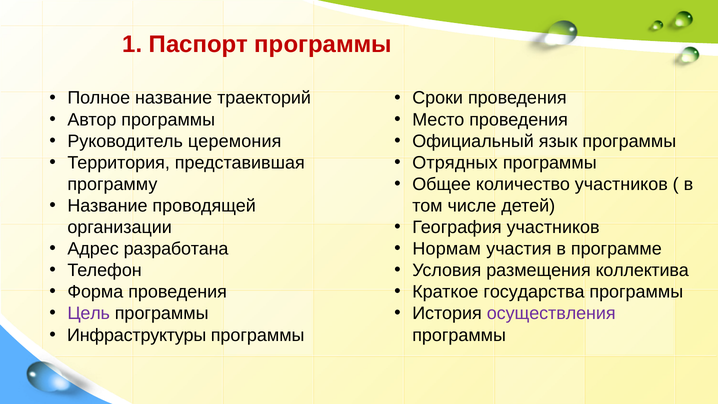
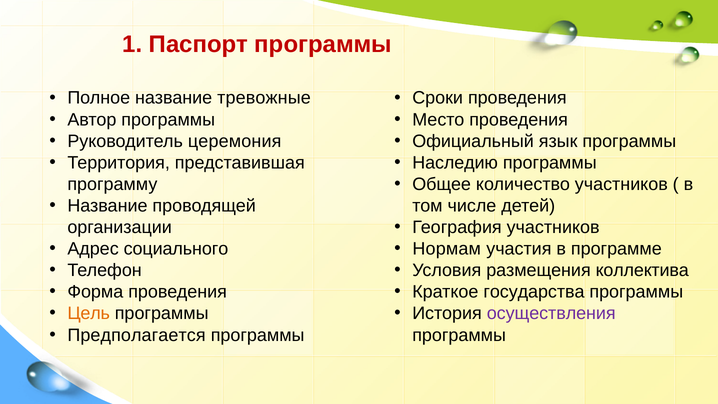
траекторий: траекторий -> тревожные (264, 98)
Отрядных: Отрядных -> Наследию (455, 163)
разработана: разработана -> социального (176, 249)
Цель colour: purple -> orange (89, 313)
Инфраструктуры: Инфраструктуры -> Предполагается (137, 335)
